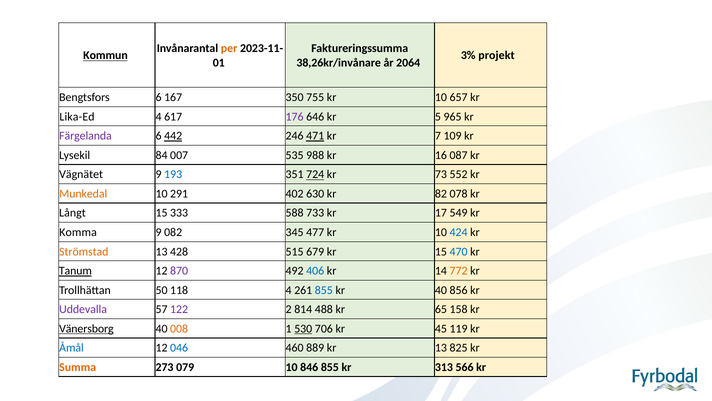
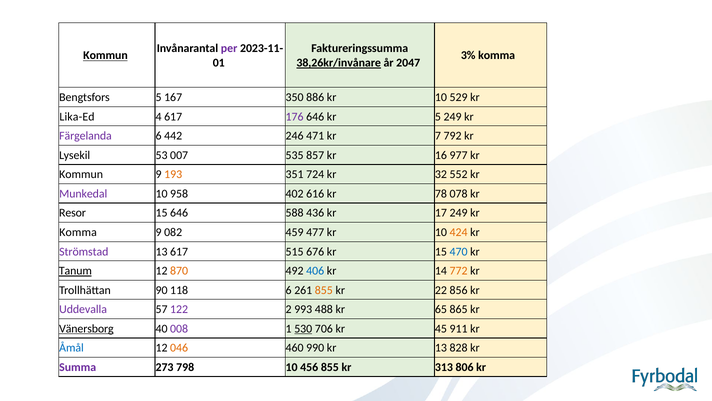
per colour: orange -> purple (229, 48)
3% projekt: projekt -> komma (497, 55)
38,26kr/invånare underline: none -> present (339, 63)
2064: 2064 -> 2047 (408, 63)
Bengtsfors 6: 6 -> 5 (159, 97)
755: 755 -> 886 (315, 97)
657: 657 -> 529 (459, 97)
5 965: 965 -> 249 (453, 117)
442 underline: present -> none (173, 136)
471 underline: present -> none (315, 136)
109: 109 -> 792 (453, 136)
84: 84 -> 53 (162, 155)
988: 988 -> 857 (315, 155)
087: 087 -> 977 (459, 155)
Vägnätet: Vägnätet -> Kommun (81, 174)
193 colour: blue -> orange (173, 174)
724 underline: present -> none (315, 174)
73: 73 -> 32 (441, 174)
Munkedal colour: orange -> purple (83, 194)
291: 291 -> 958 (179, 194)
630: 630 -> 616 (315, 194)
82: 82 -> 78 (441, 194)
Långt: Långt -> Resor (73, 213)
15 333: 333 -> 646 (179, 213)
733: 733 -> 436 (315, 213)
17 549: 549 -> 249 (459, 213)
345: 345 -> 459 (295, 232)
424 colour: blue -> orange (459, 232)
Strömstad colour: orange -> purple (84, 251)
13 428: 428 -> 617 (179, 251)
679: 679 -> 676 (315, 251)
870 colour: purple -> orange (179, 271)
50: 50 -> 90 (162, 290)
118 4: 4 -> 6 (289, 290)
855 colour: blue -> orange (324, 290)
kr 40: 40 -> 22 (441, 290)
814: 814 -> 993 (303, 309)
158: 158 -> 865 (459, 309)
008 colour: orange -> purple (179, 328)
119: 119 -> 911 (459, 328)
046 colour: blue -> orange (179, 348)
889: 889 -> 990 (315, 348)
825: 825 -> 828 (459, 348)
Summa colour: orange -> purple (78, 367)
079: 079 -> 798 (185, 367)
846: 846 -> 456 (309, 367)
566: 566 -> 806 (465, 367)
